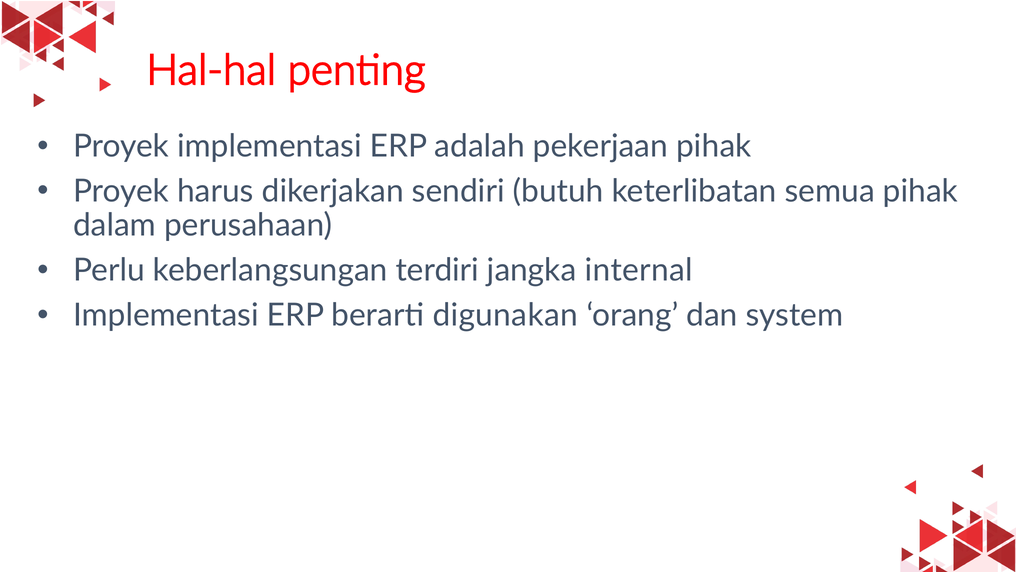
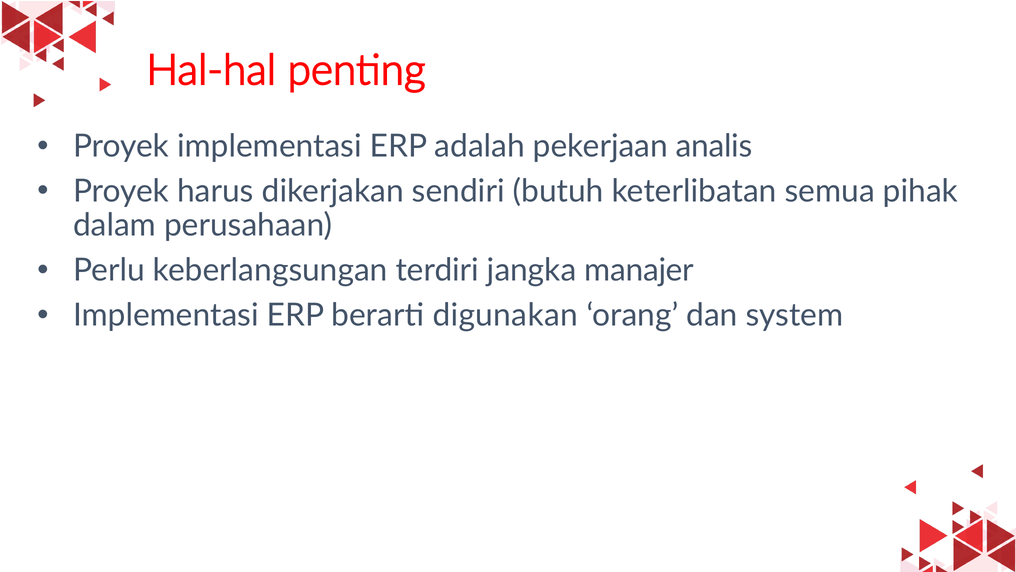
pekerjaan pihak: pihak -> analis (714, 146)
internal: internal -> manajer (639, 270)
